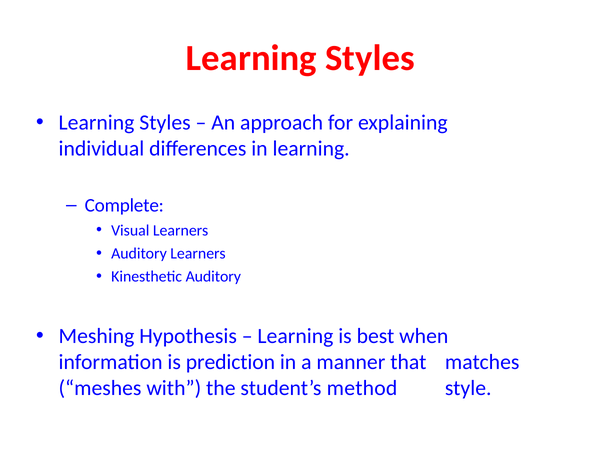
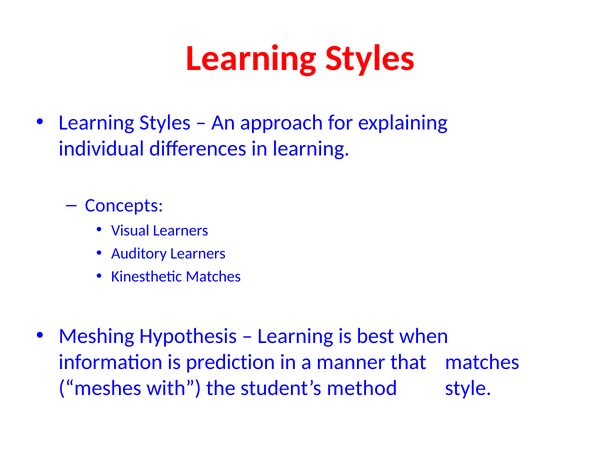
Complete: Complete -> Concepts (124, 205)
Kinesthetic Auditory: Auditory -> Matches (213, 276)
